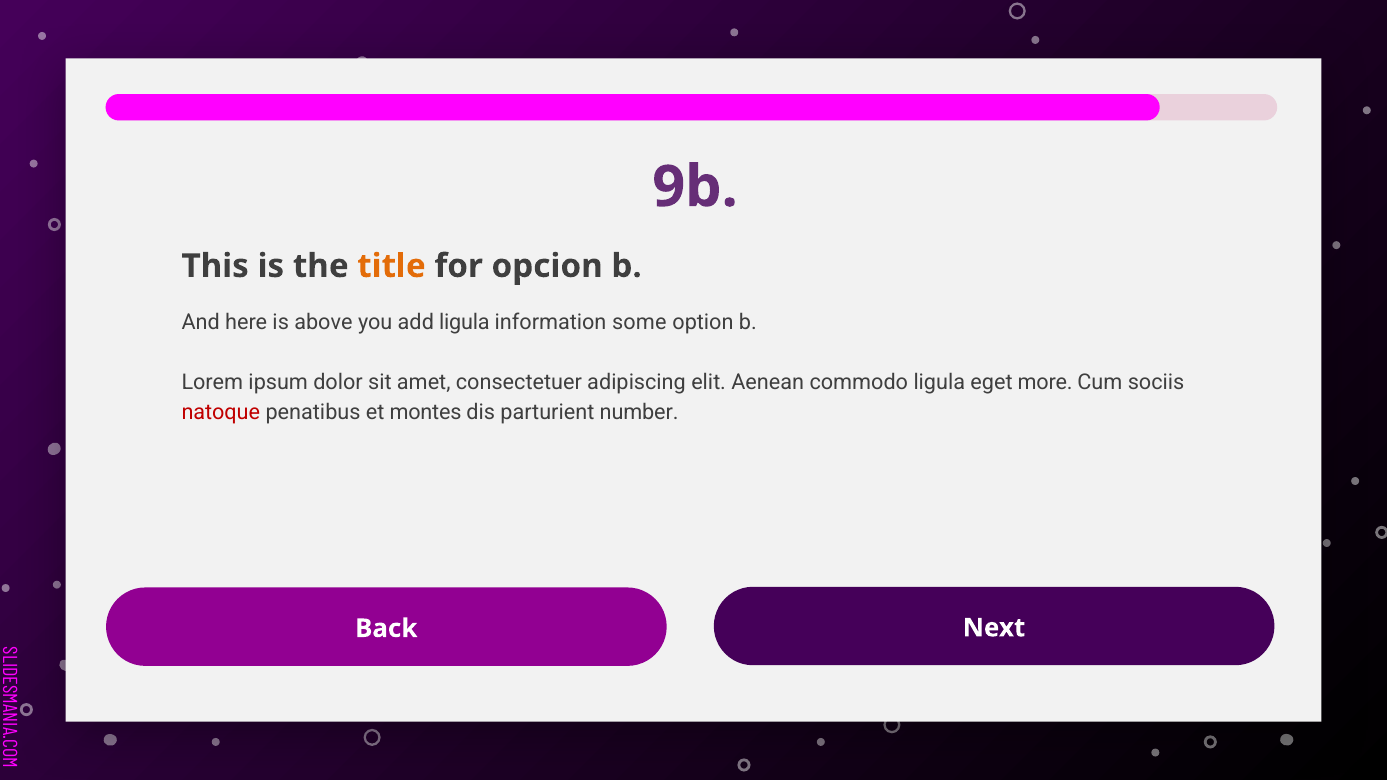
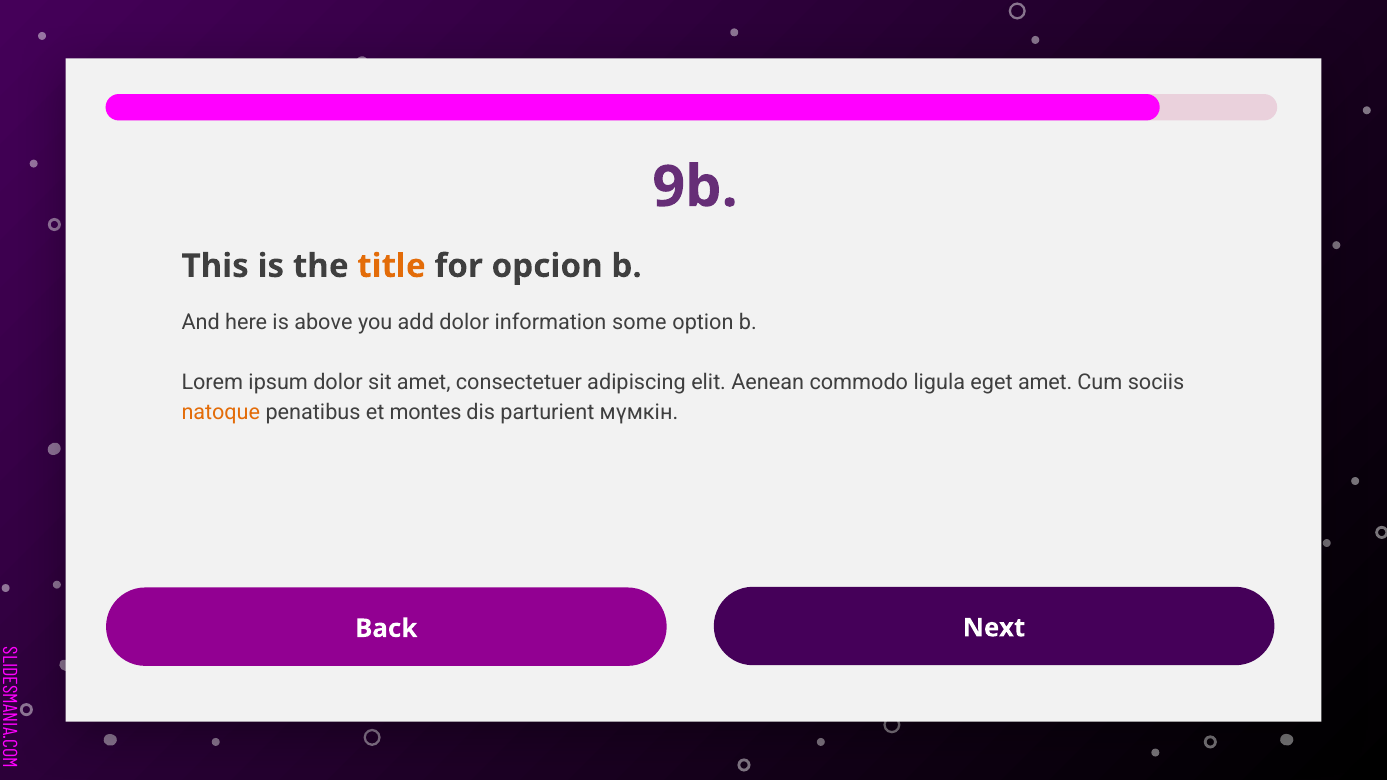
add ligula: ligula -> dolor (464, 322)
eget more: more -> amet (1045, 382)
natoque colour: red -> orange (221, 412)
number: number -> мүмкін (639, 412)
